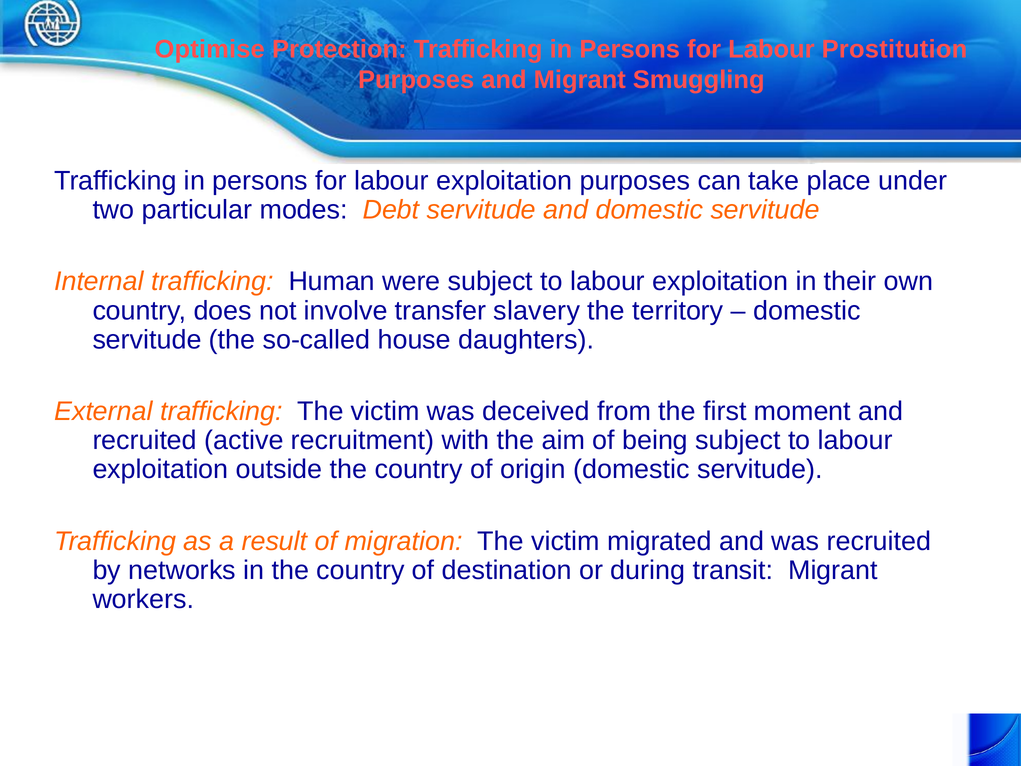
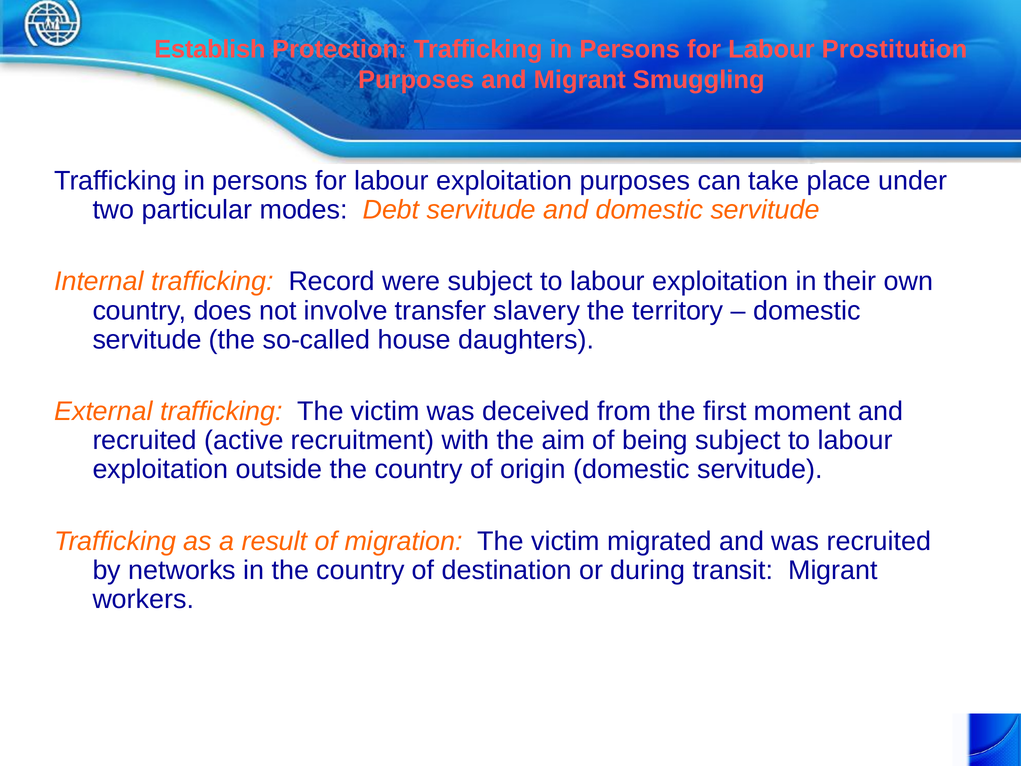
Optimise: Optimise -> Establish (210, 49)
Human: Human -> Record (332, 281)
